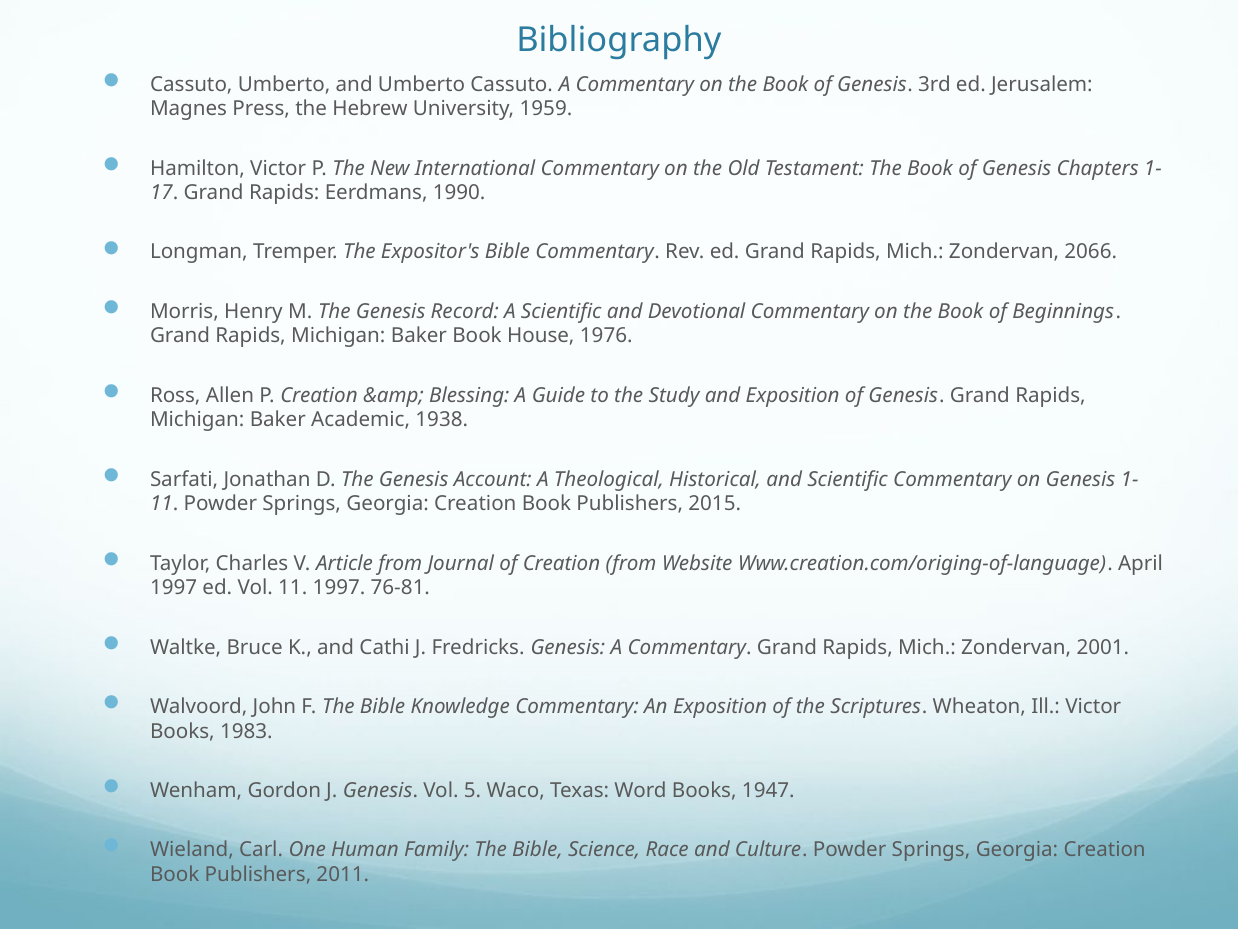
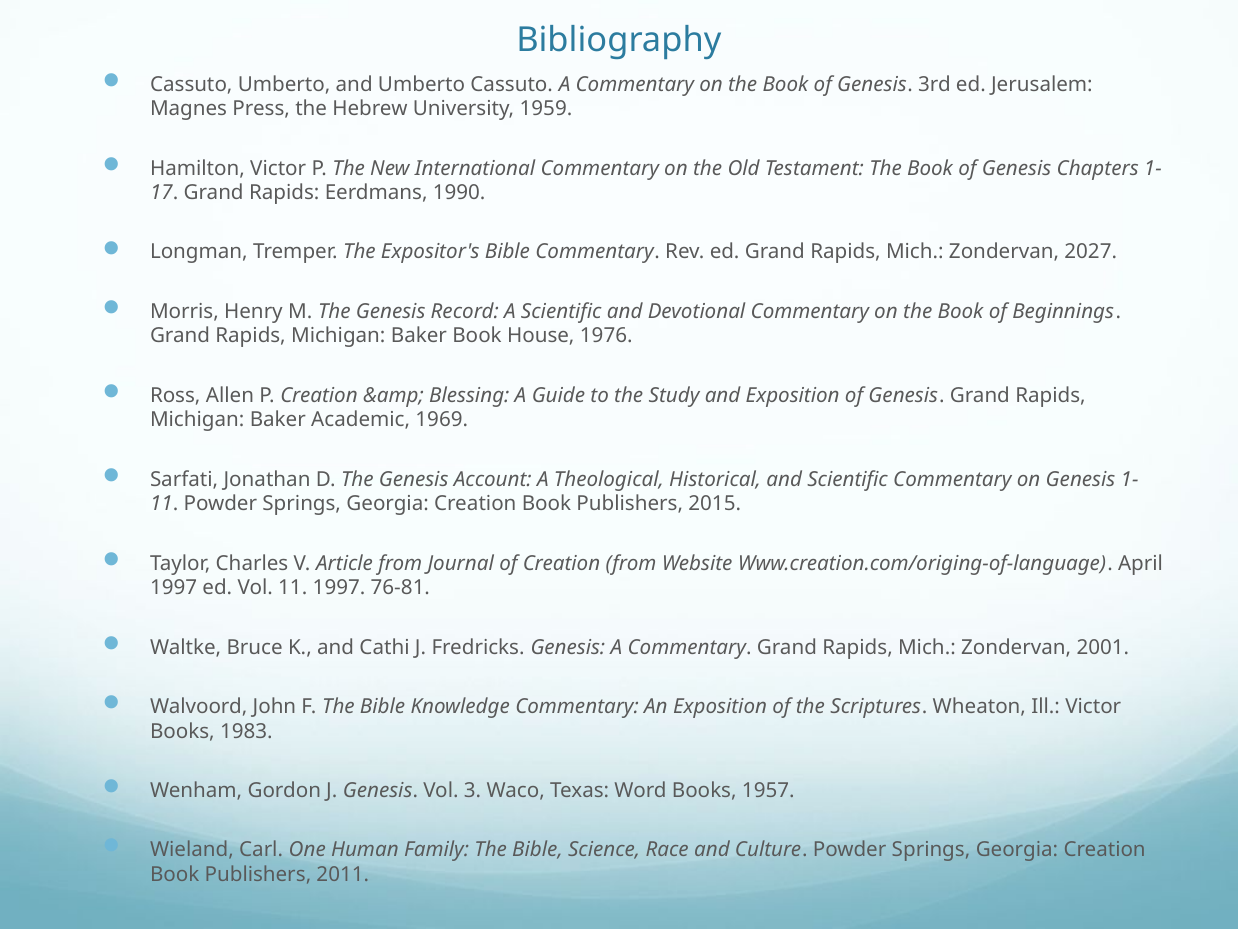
2066: 2066 -> 2027 (1091, 252)
1938: 1938 -> 1969 (442, 420)
5: 5 -> 3 (473, 790)
1947: 1947 -> 1957 (768, 790)
